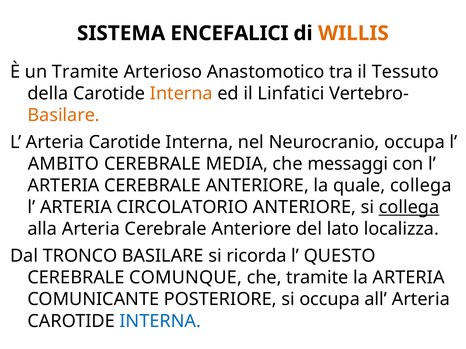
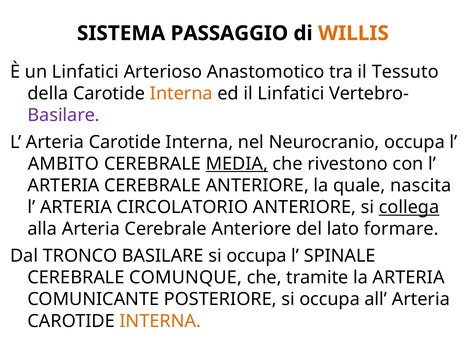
ENCEFALICI: ENCEFALICI -> PASSAGGIO (229, 33)
un Tramite: Tramite -> Linfatici (85, 72)
Basilare colour: orange -> purple (64, 115)
MEDIA underline: none -> present (237, 164)
messaggi: messaggi -> rivestono (348, 164)
quale collega: collega -> nascita (421, 186)
localizza: localizza -> formare (401, 229)
BASILARE si ricorda: ricorda -> occupa (257, 256)
QUESTO: QUESTO -> SPINALE (340, 256)
INTERNA colour: blue -> orange (160, 322)
